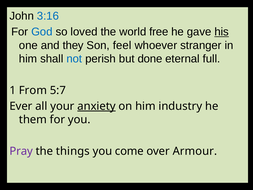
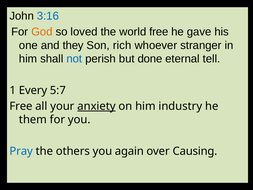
God colour: blue -> orange (42, 32)
his underline: present -> none (222, 32)
feel: feel -> rich (122, 45)
full: full -> tell (211, 59)
From: From -> Every (33, 90)
Ever: Ever -> Free (21, 106)
Pray colour: purple -> blue (21, 151)
things: things -> others (73, 151)
come: come -> again (129, 151)
Armour: Armour -> Causing (195, 151)
